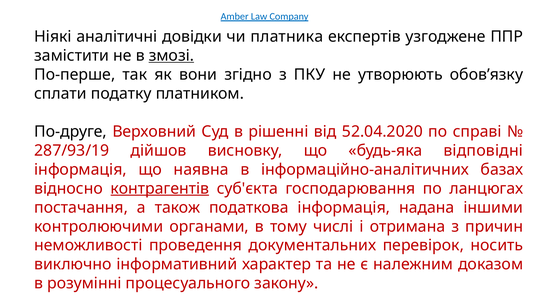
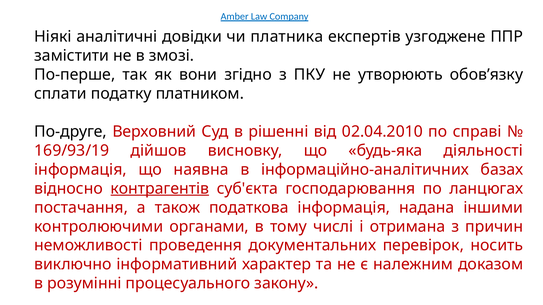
змозі underline: present -> none (171, 56)
52.04.2020: 52.04.2020 -> 02.04.2010 (382, 132)
287/93/19: 287/93/19 -> 169/93/19 (72, 151)
відповідні: відповідні -> діяльності (483, 151)
